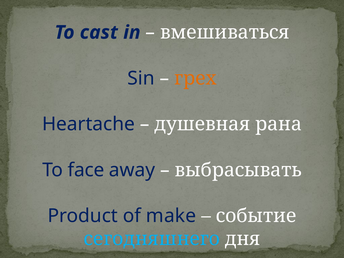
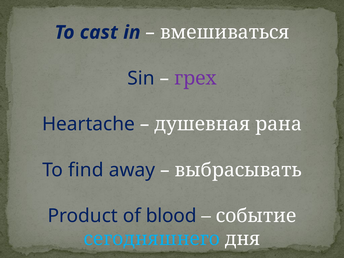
грех colour: orange -> purple (195, 78)
face: face -> find (86, 170)
make: make -> blood (171, 216)
